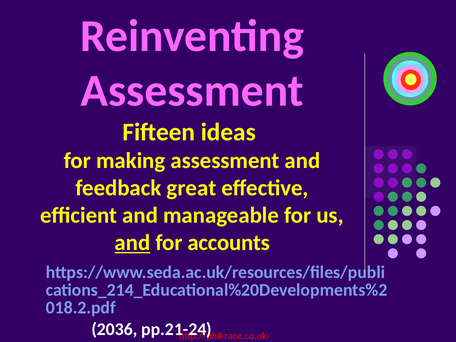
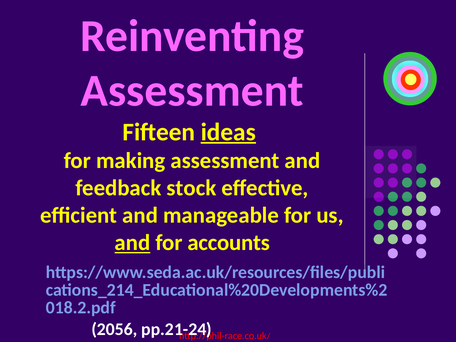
ideas underline: none -> present (228, 132)
great: great -> stock (191, 188)
2036: 2036 -> 2056 (114, 329)
